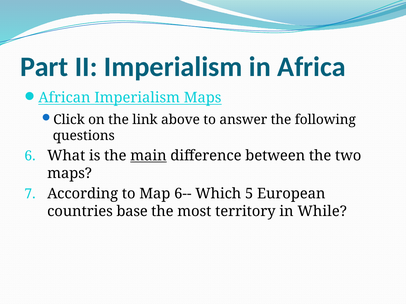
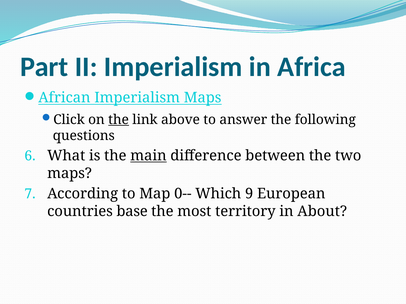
the underline: none -> present (119, 120)
6--: 6-- -> 0-- (183, 194)
5: 5 -> 9 (249, 194)
While: While -> About (322, 212)
